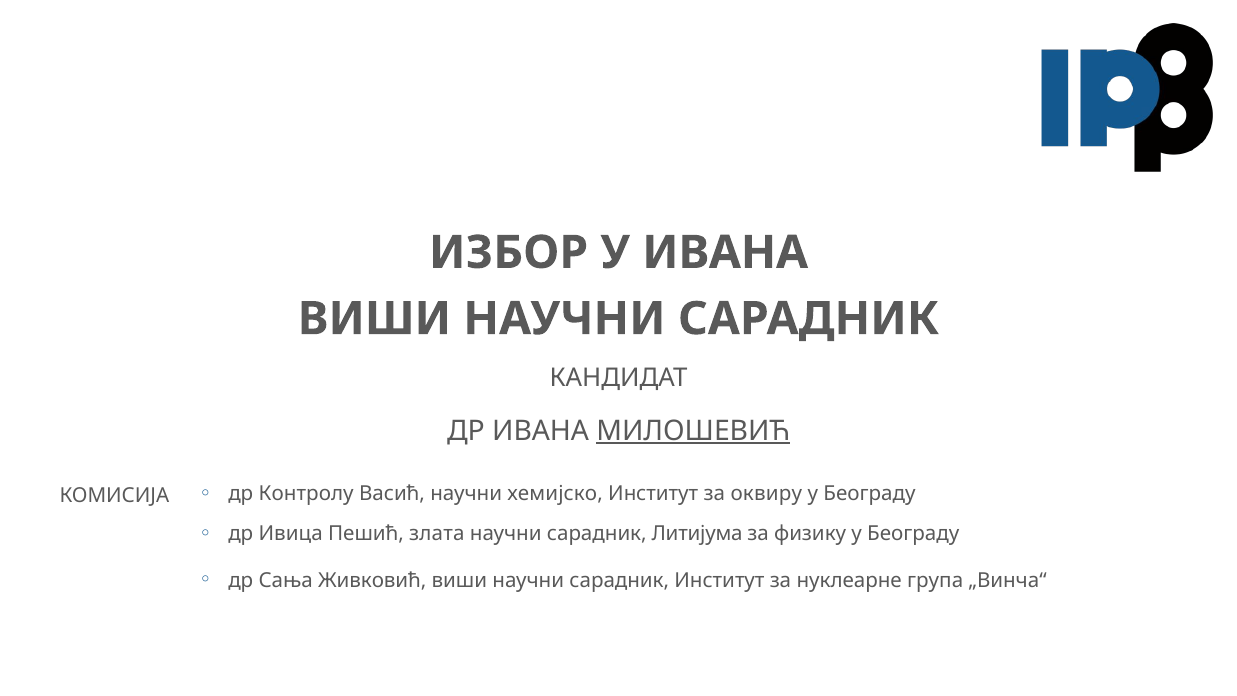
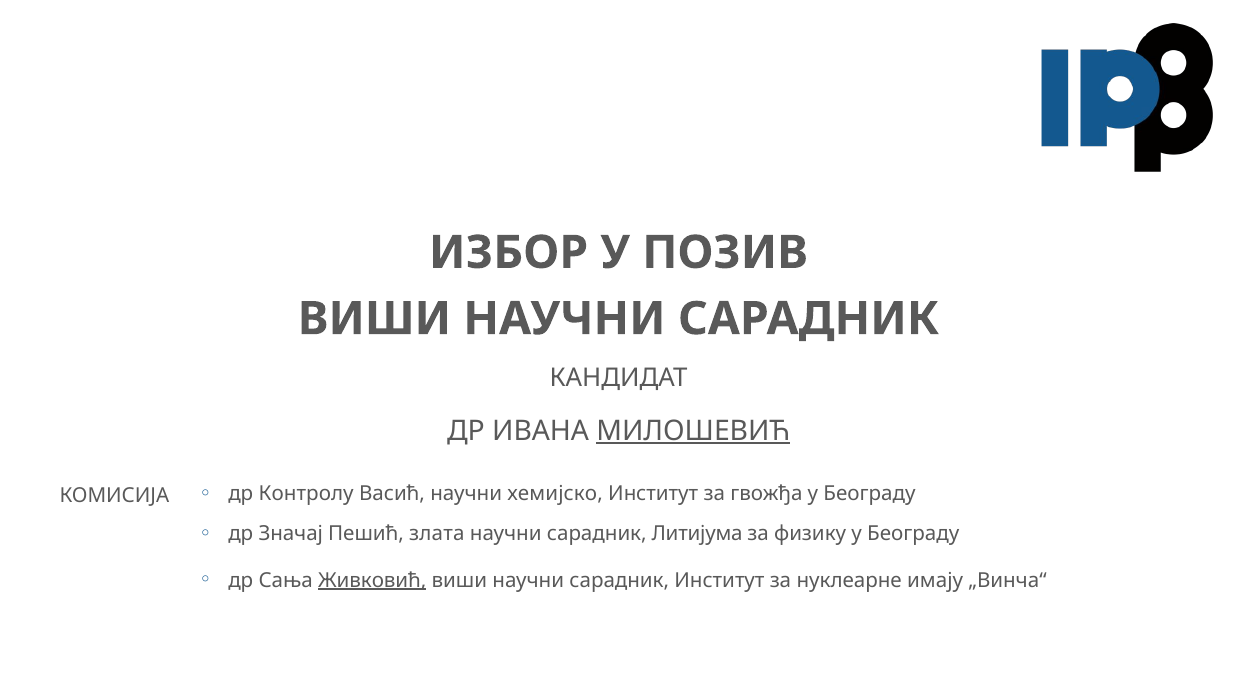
У ИВАНА: ИВАНА -> ПОЗИВ (725, 253)
оквиру: оквиру -> гвожђа (766, 493)
Ивица: Ивица -> Значај (291, 534)
Живковић underline: none -> present (372, 580)
група: група -> имају (935, 580)
